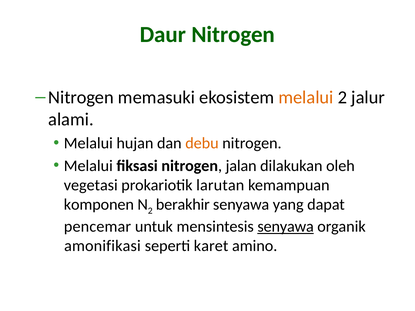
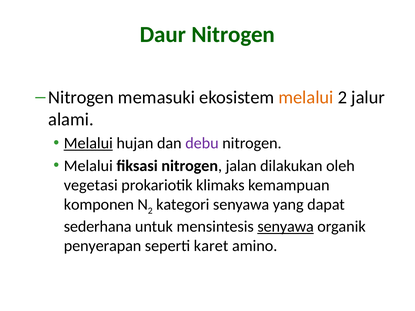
Melalui underline: none -> present (88, 143)
debu colour: orange -> purple (202, 143)
larutan: larutan -> klimaks (220, 185)
berakhir: berakhir -> kategori (183, 205)
pencemar: pencemar -> sederhana (98, 227)
amonifikasi: amonifikasi -> penyerapan (103, 246)
